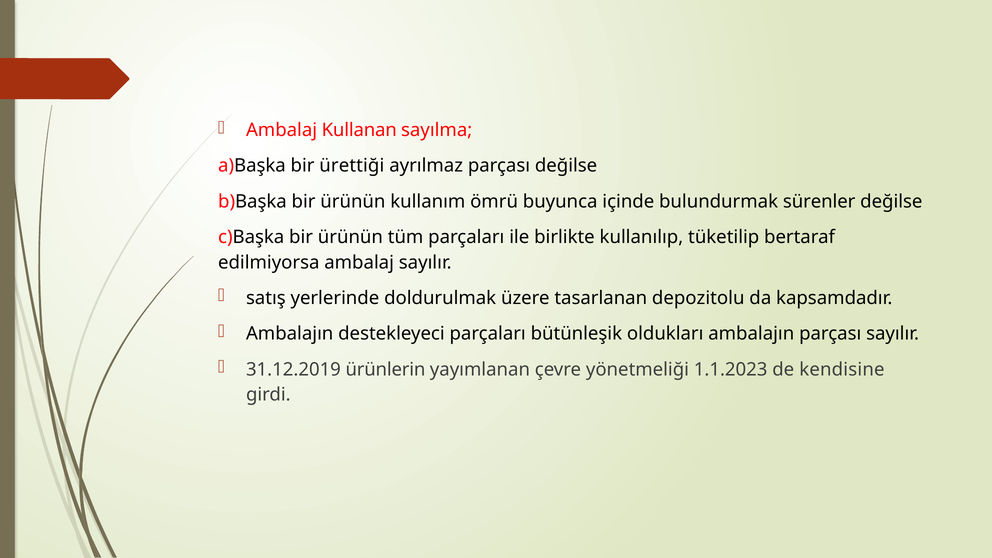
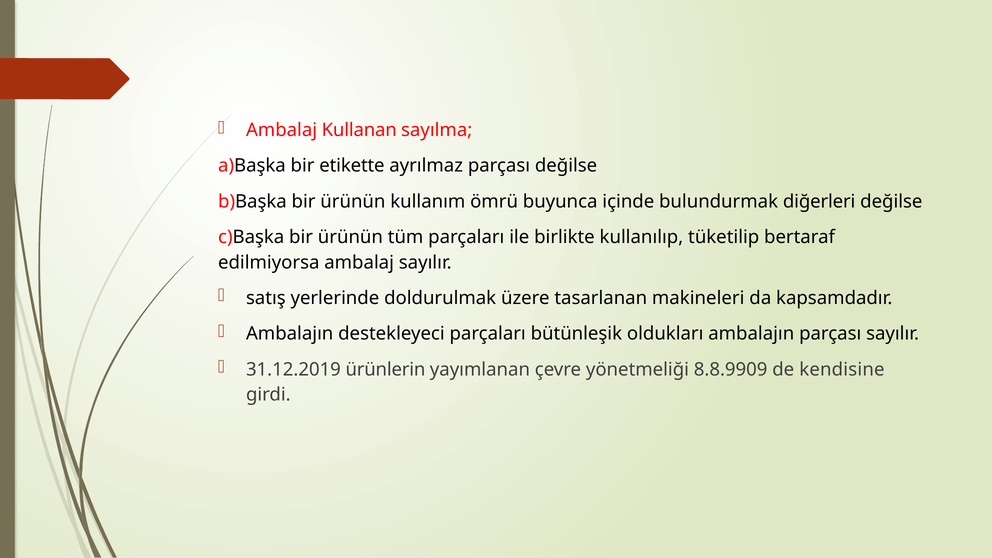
ürettiği: ürettiği -> etikette (352, 166)
sürenler: sürenler -> diğerleri (819, 201)
depozitolu: depozitolu -> makineleri (698, 298)
1.1.2023: 1.1.2023 -> 8.8.9909 (731, 369)
